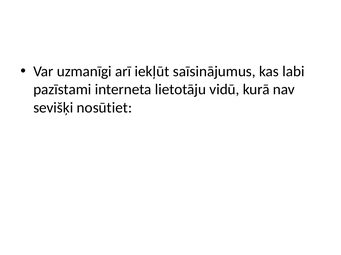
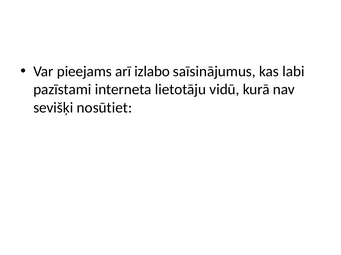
uzmanīgi: uzmanīgi -> pieejams (84, 72)
iekļūt: iekļūt -> izlabo (152, 72)
